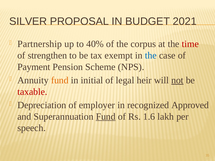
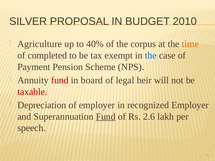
2021: 2021 -> 2010 (185, 21)
Partnership: Partnership -> Agriculture (40, 44)
time colour: red -> orange (190, 44)
strengthen: strengthen -> completed (47, 55)
fund colour: orange -> red (60, 80)
initial: initial -> board (92, 80)
not underline: present -> none (177, 80)
recognized Approved: Approved -> Employer (190, 105)
1.6: 1.6 -> 2.6 (149, 117)
